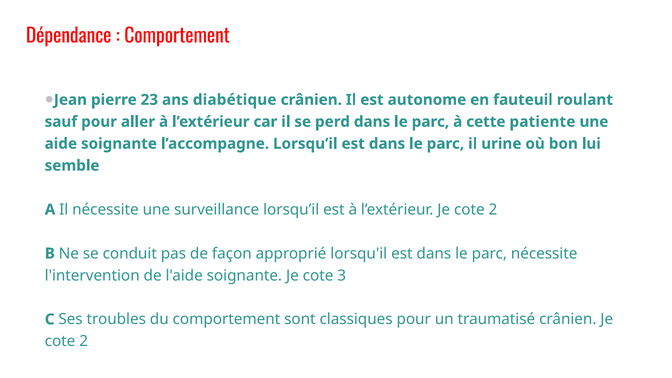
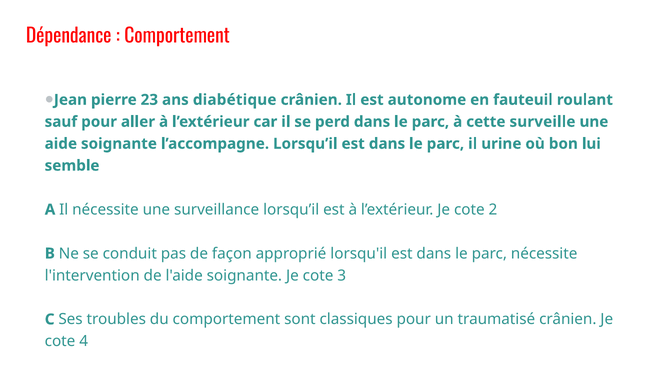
patiente: patiente -> surveille (542, 122)
2: 2 -> 4 (84, 341)
